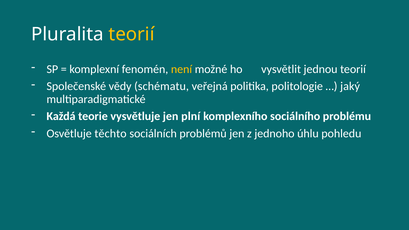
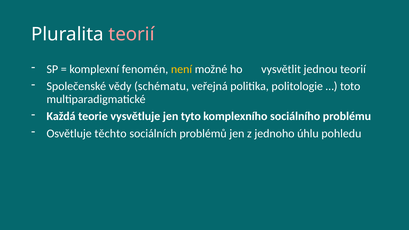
teorií colour: yellow -> pink (132, 34)
jaký: jaký -> toto (350, 86)
plní: plní -> tyto (191, 116)
